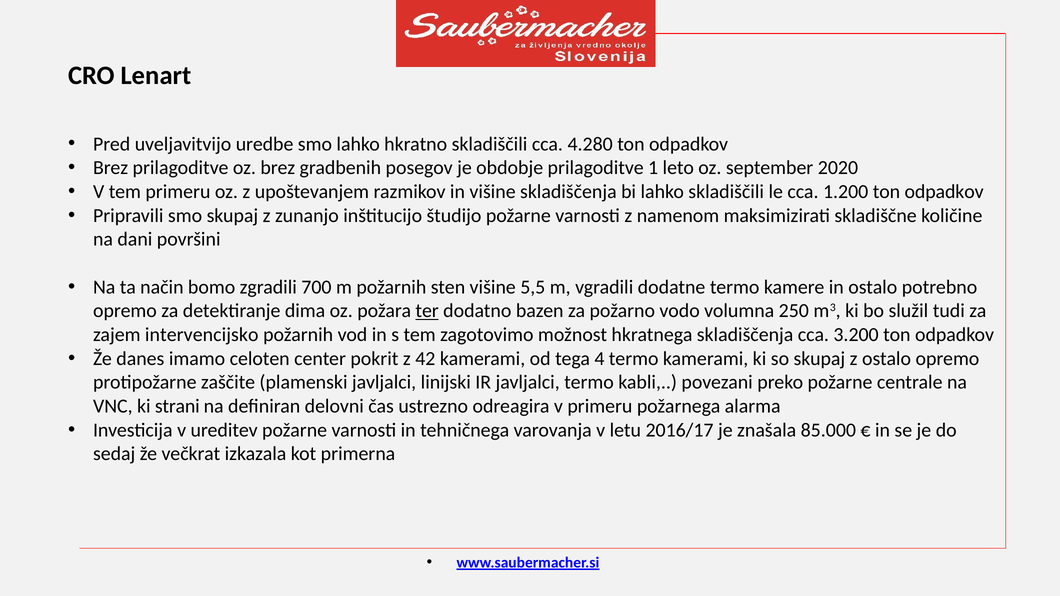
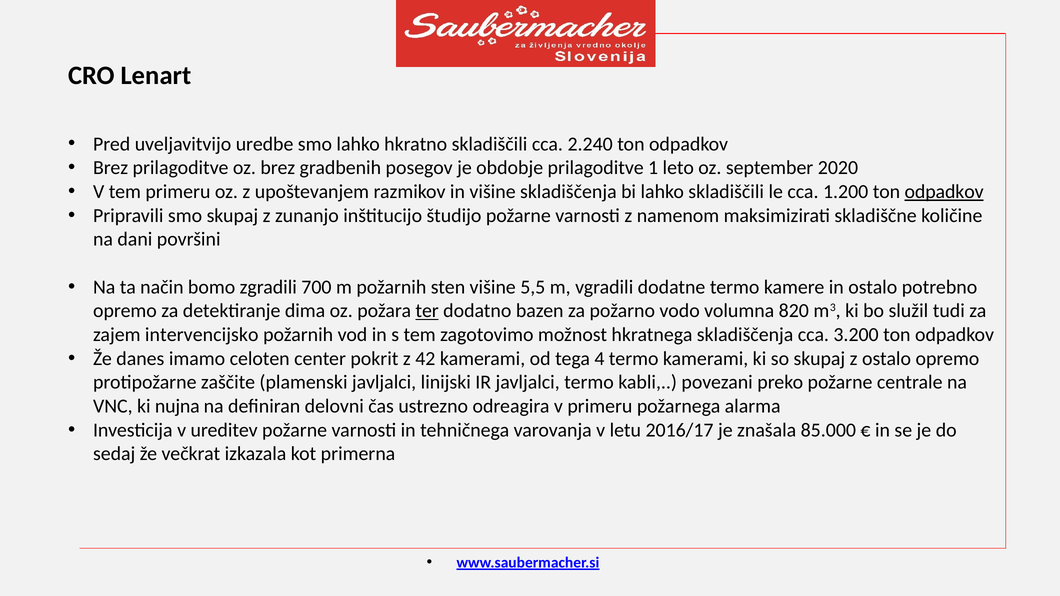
4.280: 4.280 -> 2.240 (590, 144)
odpadkov underline: none -> present (944, 192)
250: 250 -> 820 (794, 311)
strani: strani -> nujna (177, 406)
